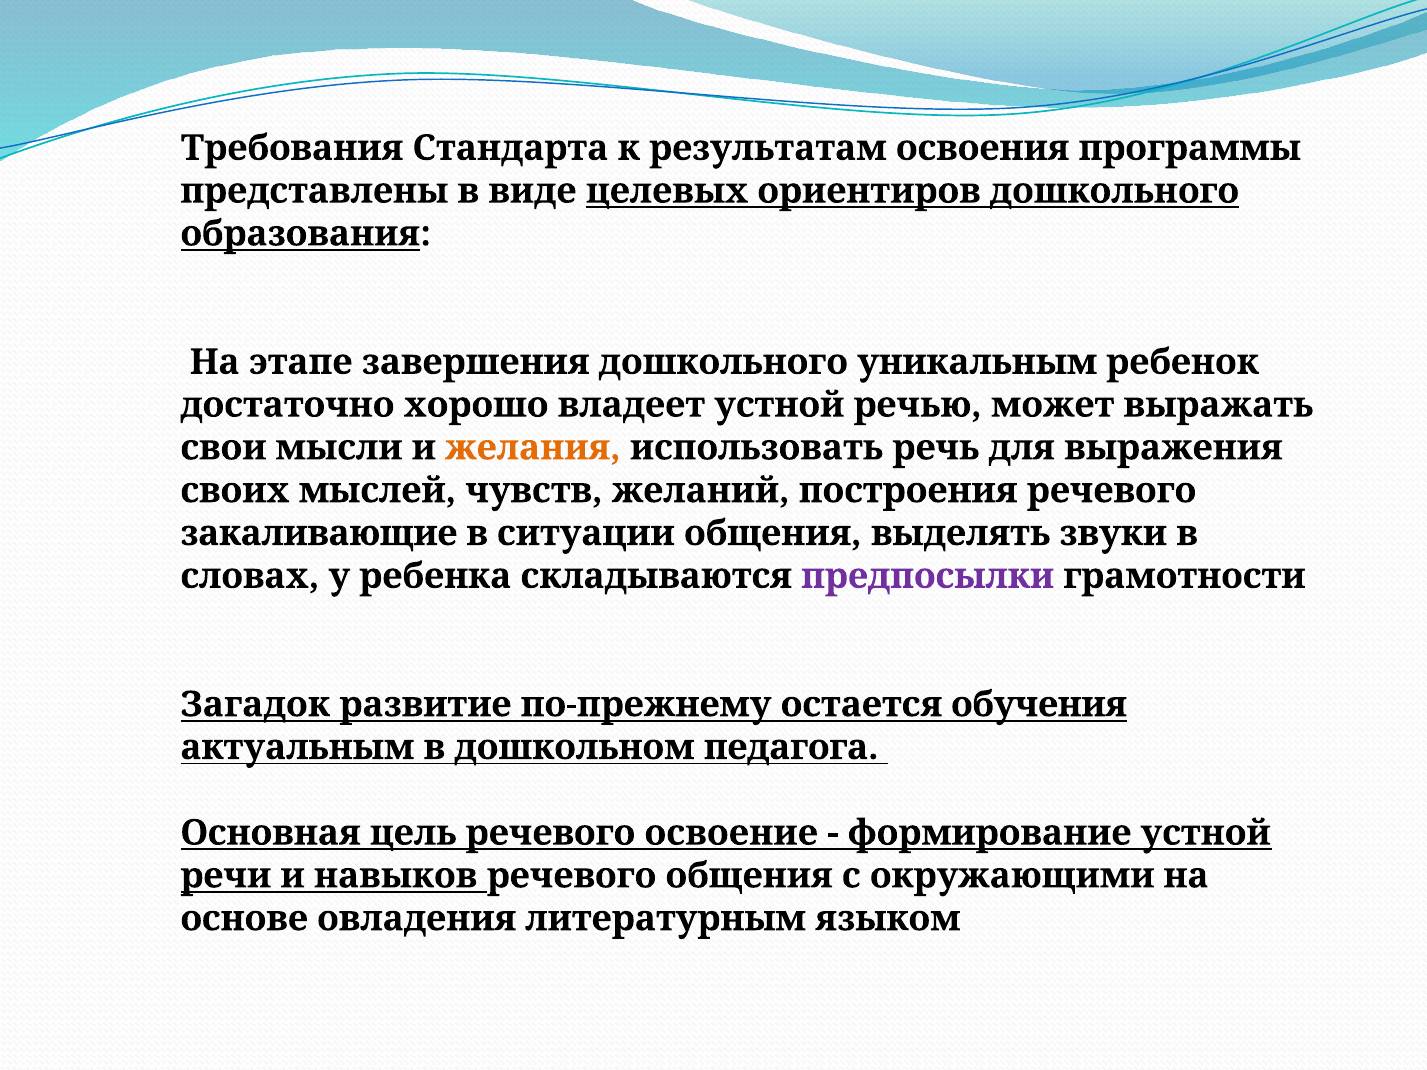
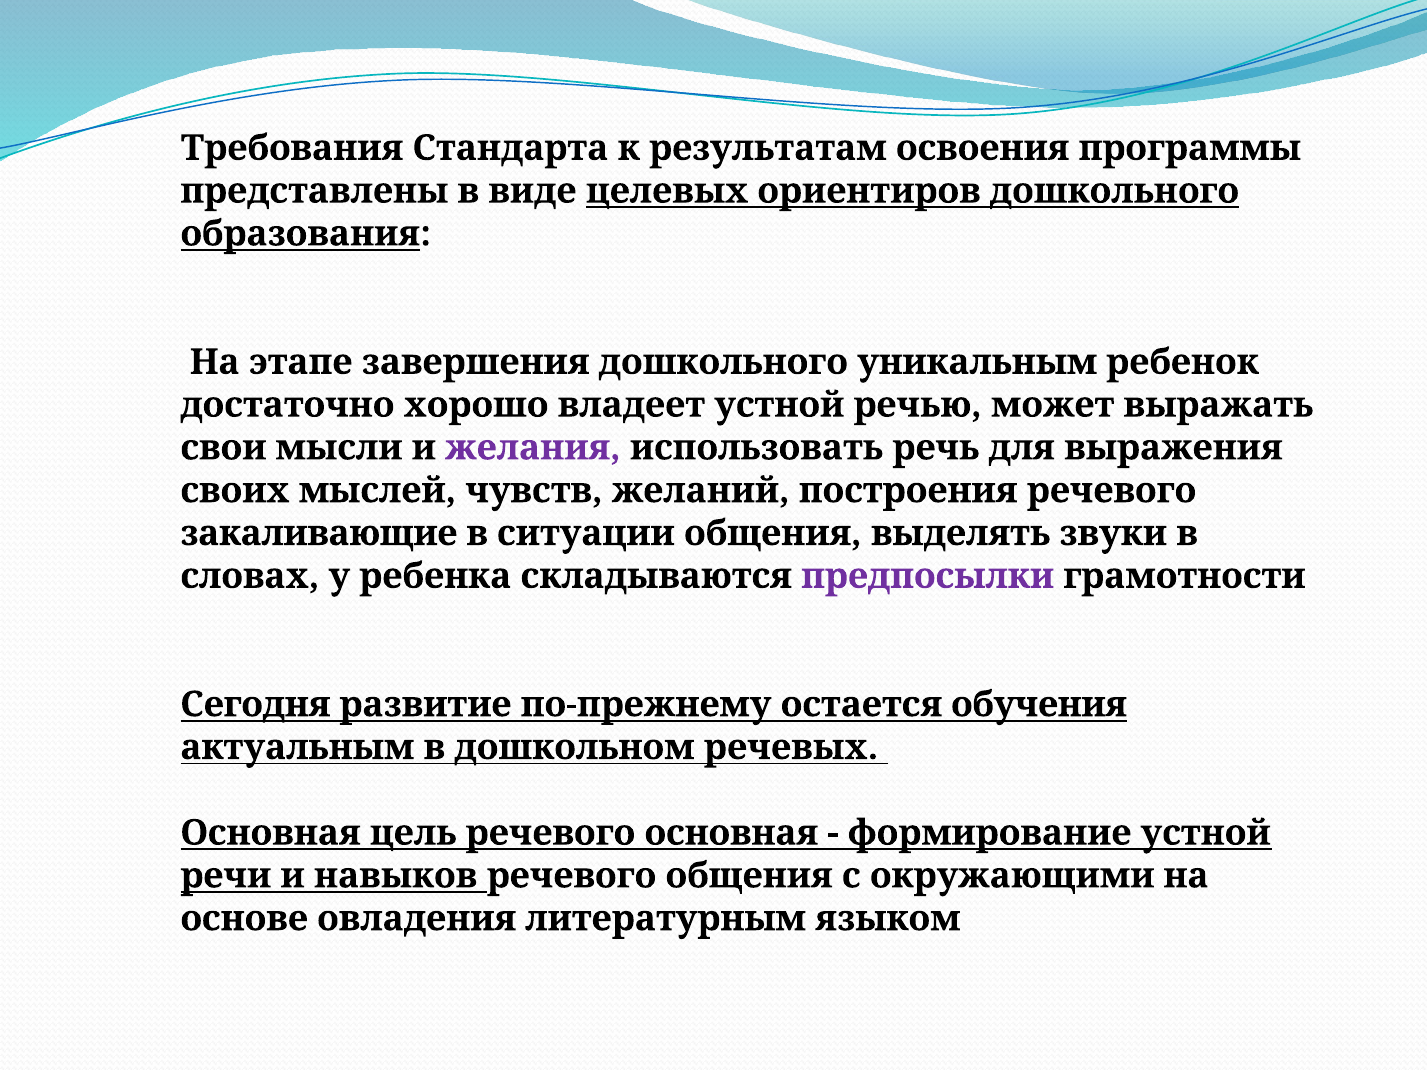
желания colour: orange -> purple (533, 448)
Загадок: Загадок -> Сегодня (255, 705)
педагога: педагога -> речевых (791, 747)
речевого освоение: освоение -> основная (731, 833)
